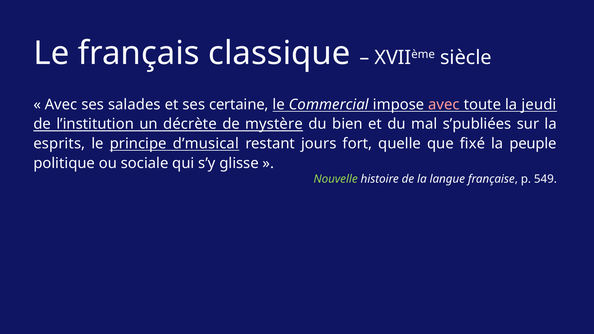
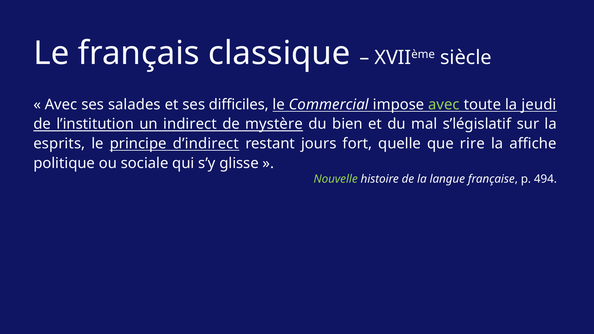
certaine: certaine -> difficiles (239, 105)
avec colour: pink -> light green (444, 105)
décrète: décrète -> indirect (190, 124)
s’publiées: s’publiées -> s’législatif (477, 124)
d’musical: d’musical -> d’indirect (206, 144)
fixé: fixé -> rire (472, 144)
peuple: peuple -> affiche (533, 144)
549: 549 -> 494 (545, 179)
